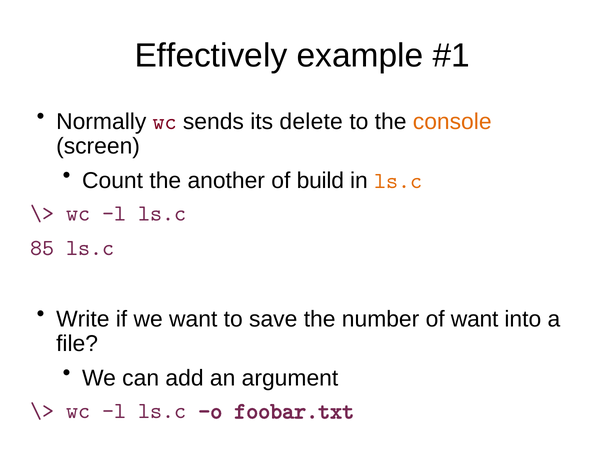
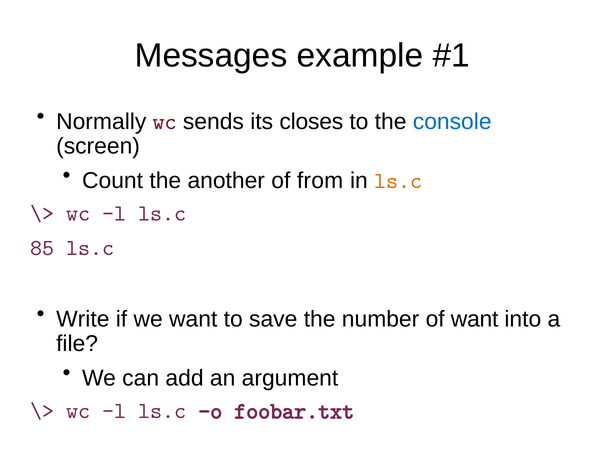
Effectively: Effectively -> Messages (211, 56)
delete: delete -> closes (311, 121)
console colour: orange -> blue (452, 121)
build: build -> from (320, 181)
